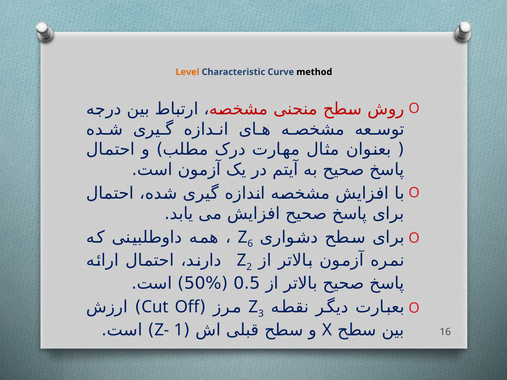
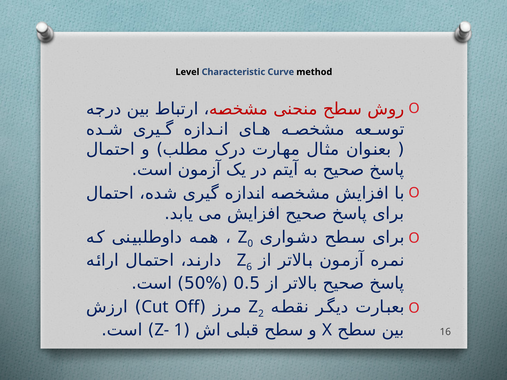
Level colour: orange -> black (187, 72)
6: 6 -> 0 (250, 244)
2: 2 -> 6 (249, 267)
3: 3 -> 2 (261, 314)
